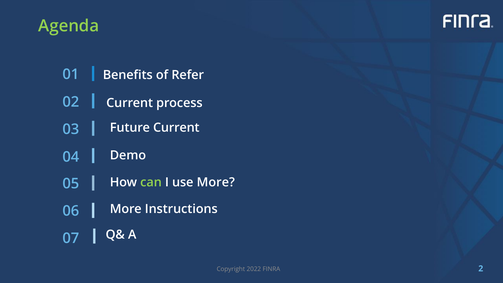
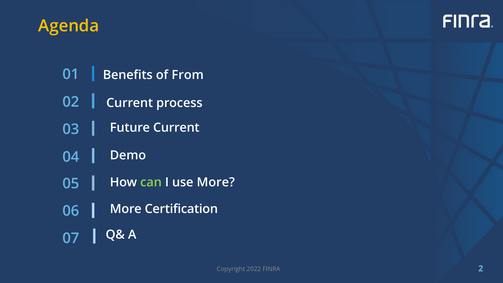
Agenda colour: light green -> yellow (69, 26)
Refer: Refer -> From (188, 75)
Instructions: Instructions -> Certification (181, 209)
